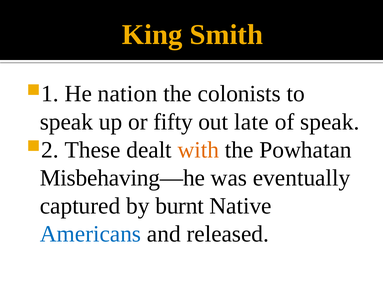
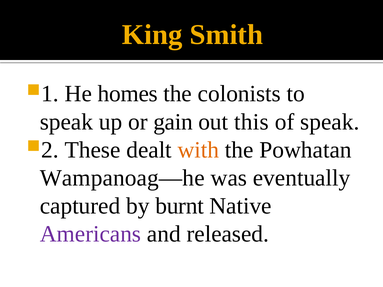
nation: nation -> homes (128, 94)
fifty: fifty -> gain (173, 122)
late: late -> this (251, 122)
Misbehaving—he: Misbehaving—he -> Wampanoag—he (122, 178)
Americans colour: blue -> purple (90, 234)
